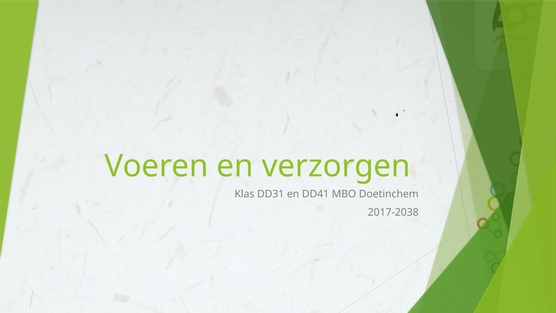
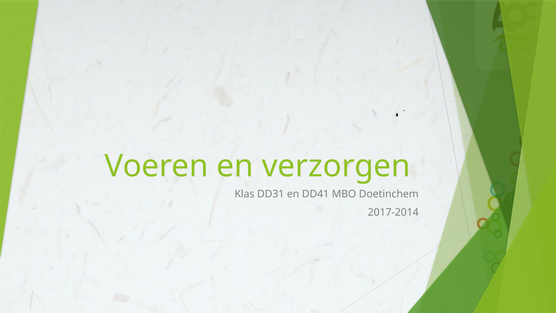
2017-2038: 2017-2038 -> 2017-2014 (393, 212)
